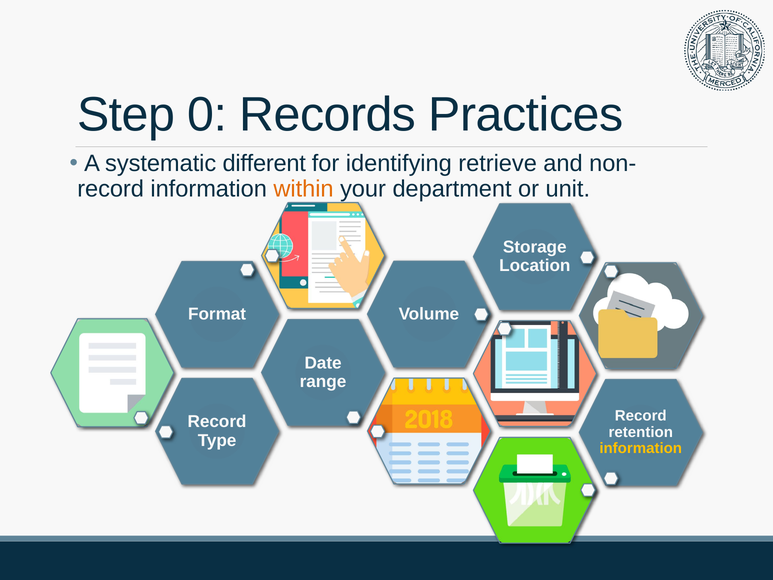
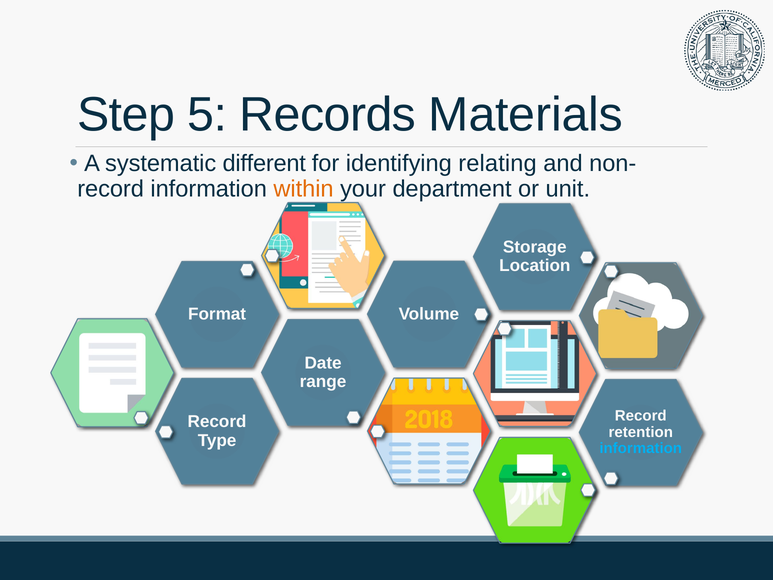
0: 0 -> 5 (207, 115)
Practices: Practices -> Materials (526, 115)
retrieve: retrieve -> relating (498, 164)
information colour: yellow -> light blue (641, 448)
